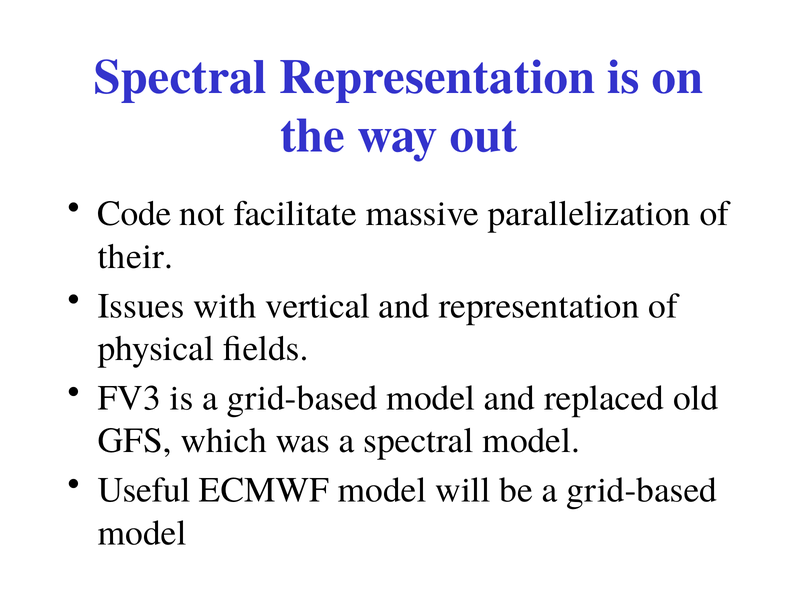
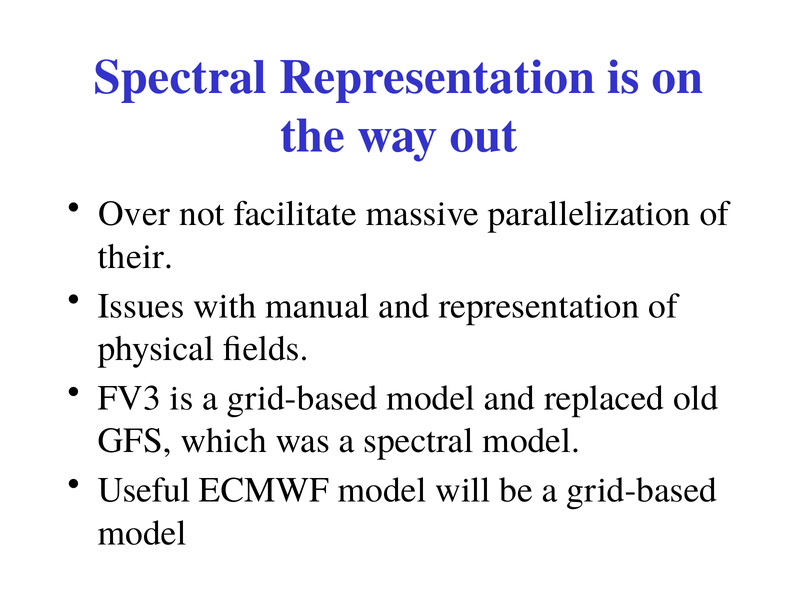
Code: Code -> Over (134, 214)
vertical: vertical -> manual (317, 306)
